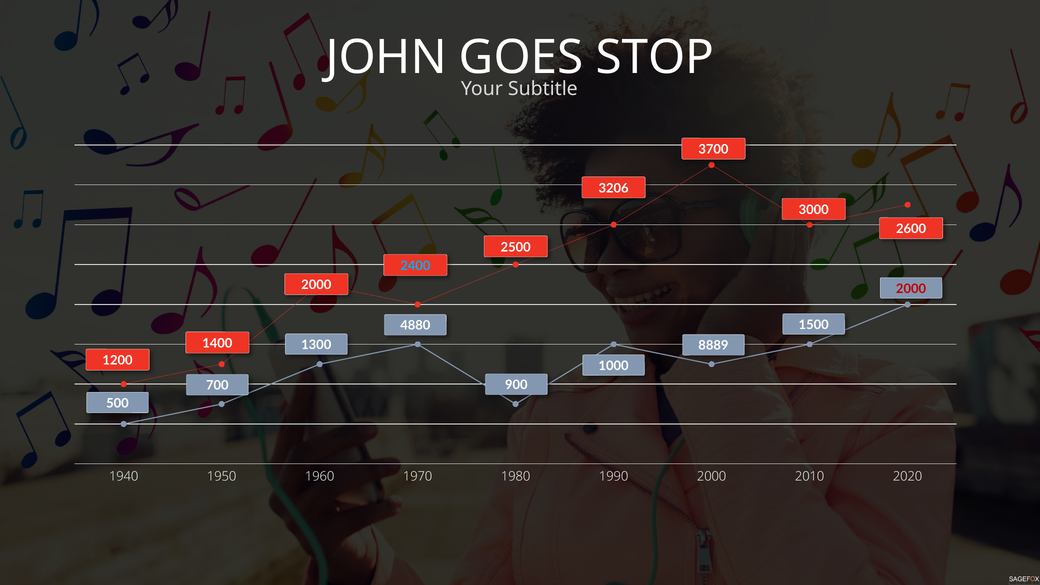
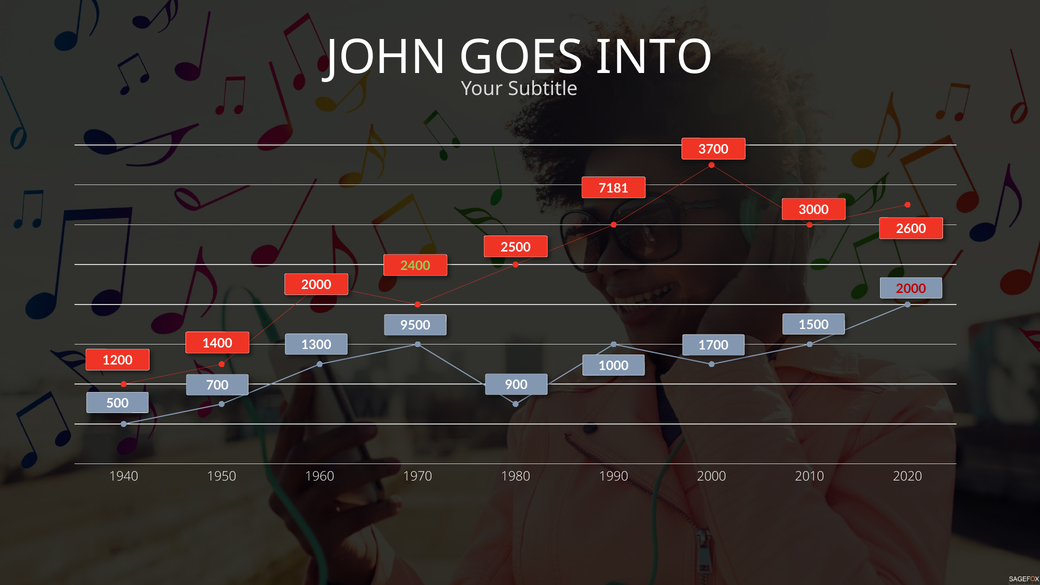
STOP: STOP -> INTO (655, 58)
3206: 3206 -> 7181 (614, 188)
2400 colour: light blue -> light green (415, 266)
4880: 4880 -> 9500 (415, 326)
8889: 8889 -> 1700 (713, 346)
